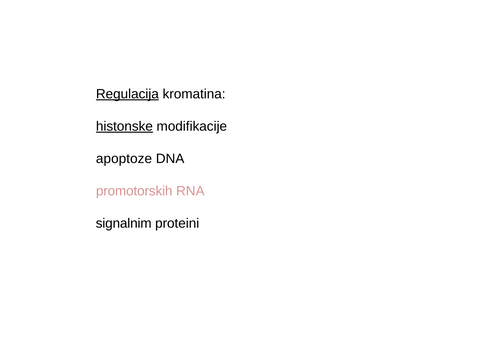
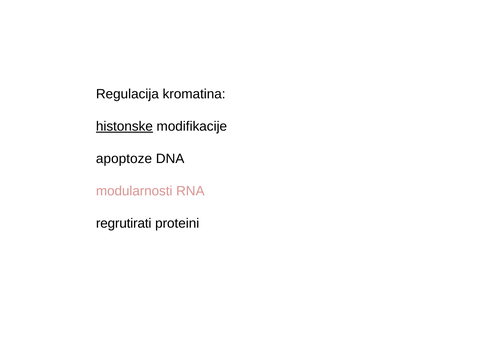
Regulacija underline: present -> none (127, 94)
promotorskih: promotorskih -> modularnosti (134, 191)
signalnim: signalnim -> regrutirati (124, 223)
